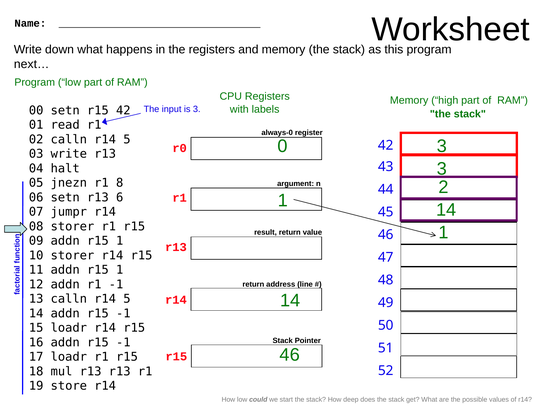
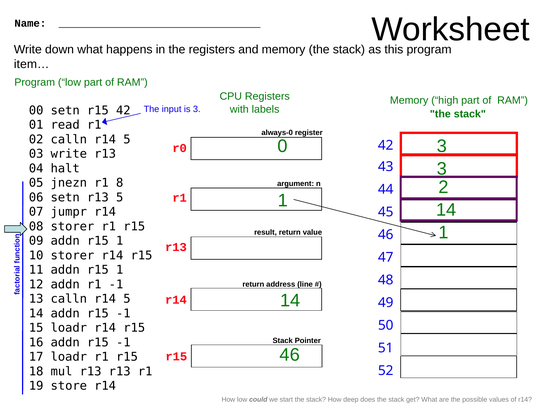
next…: next… -> item… (32, 64)
r13 6: 6 -> 5 (120, 198)
